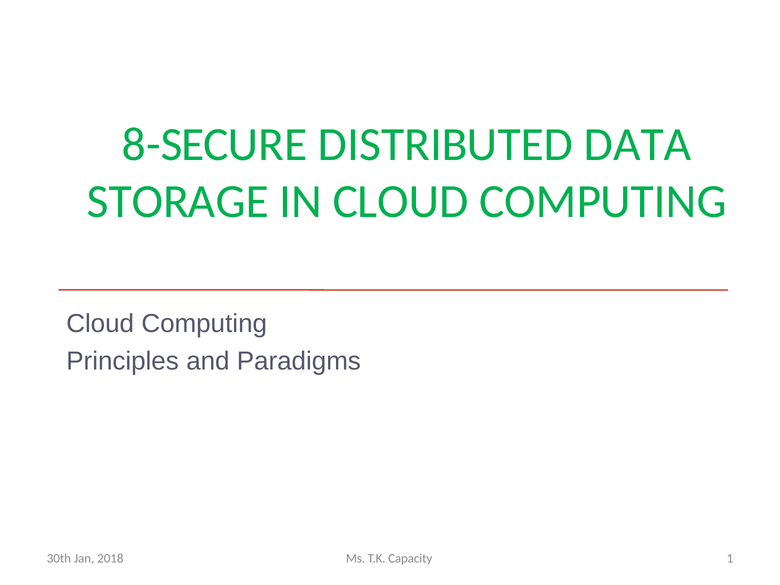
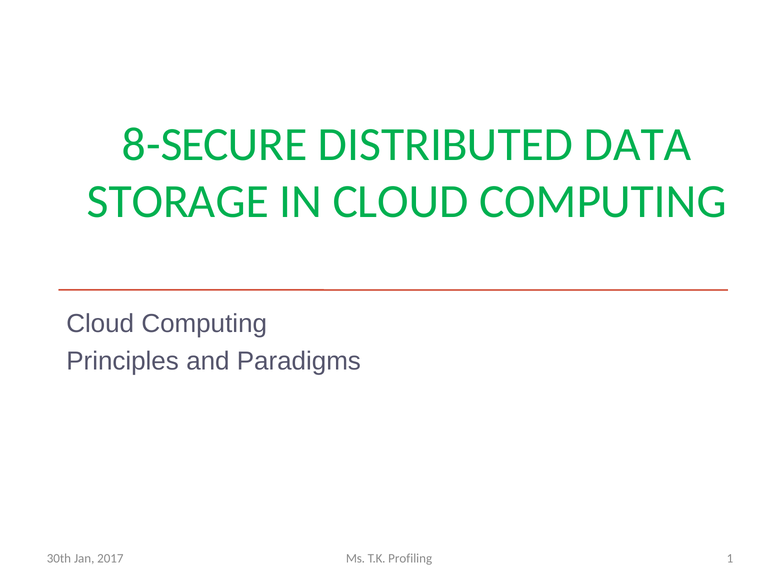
2018: 2018 -> 2017 (110, 559)
Capacity: Capacity -> Profiling (410, 559)
